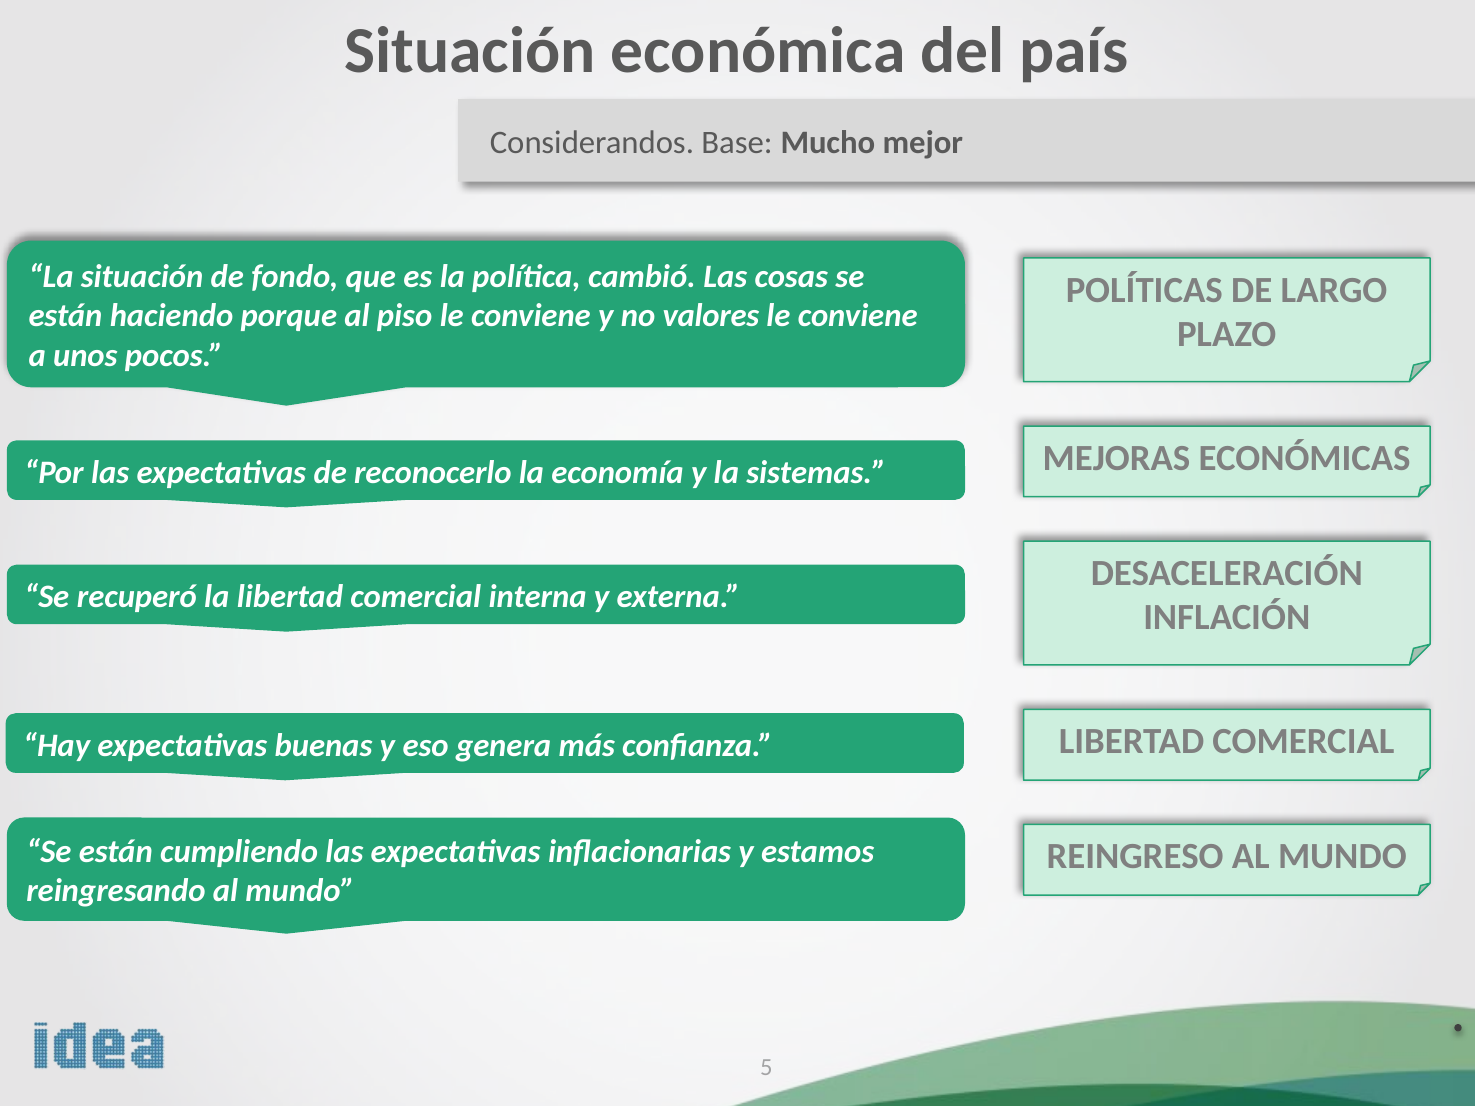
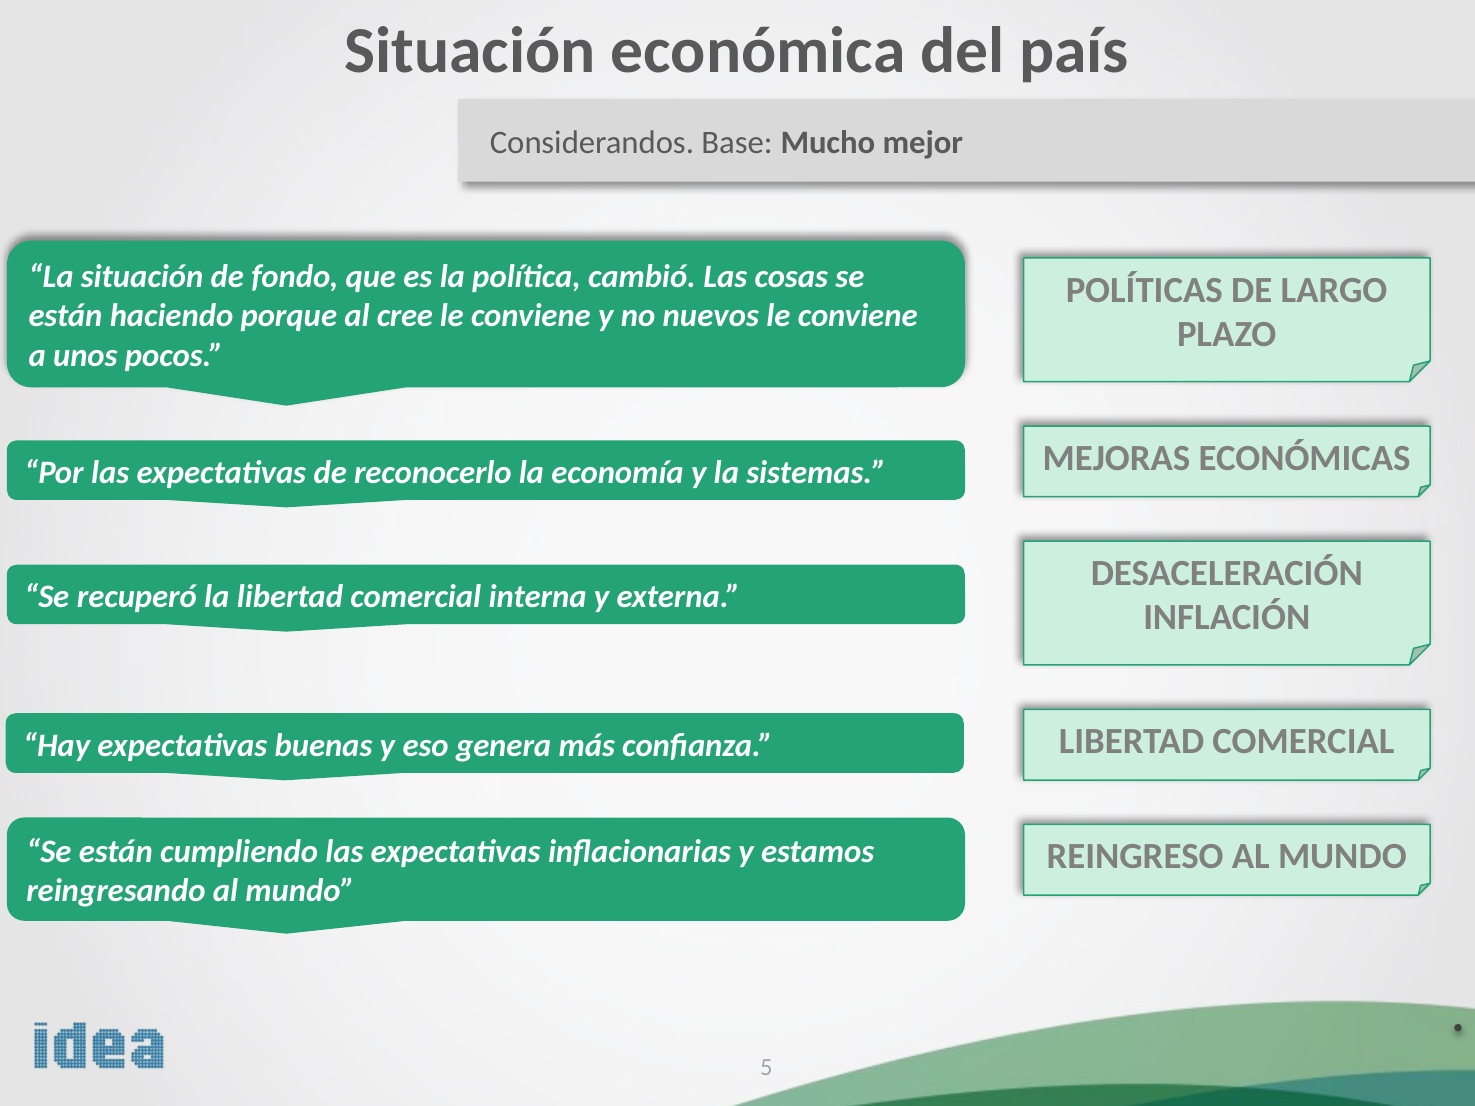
piso: piso -> cree (405, 316)
valores: valores -> nuevos (711, 316)
